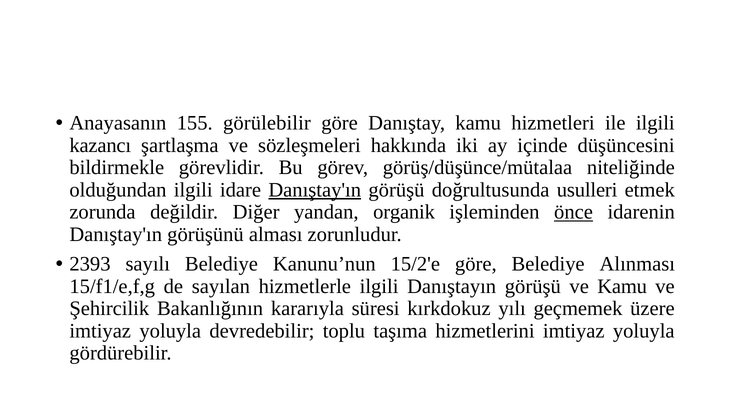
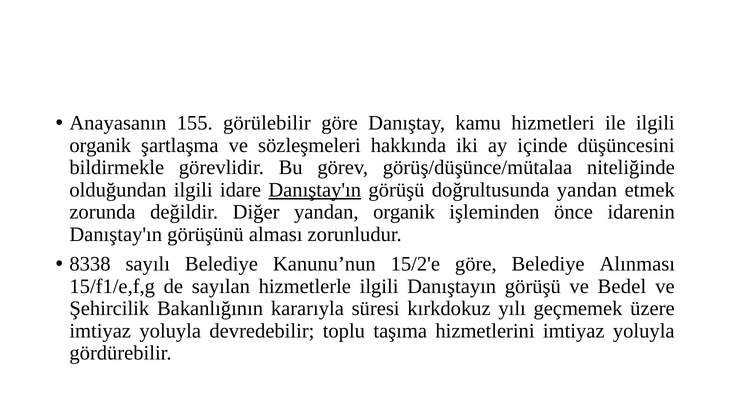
kazancı: kazancı -> organik (100, 145)
doğrultusunda usulleri: usulleri -> yandan (587, 190)
önce underline: present -> none (574, 212)
2393: 2393 -> 8338 (90, 264)
ve Kamu: Kamu -> Bedel (622, 286)
